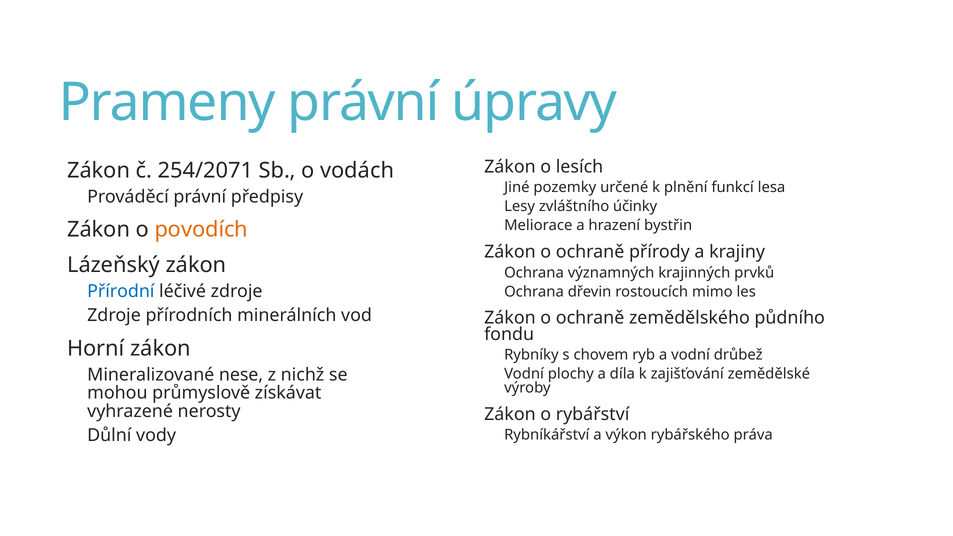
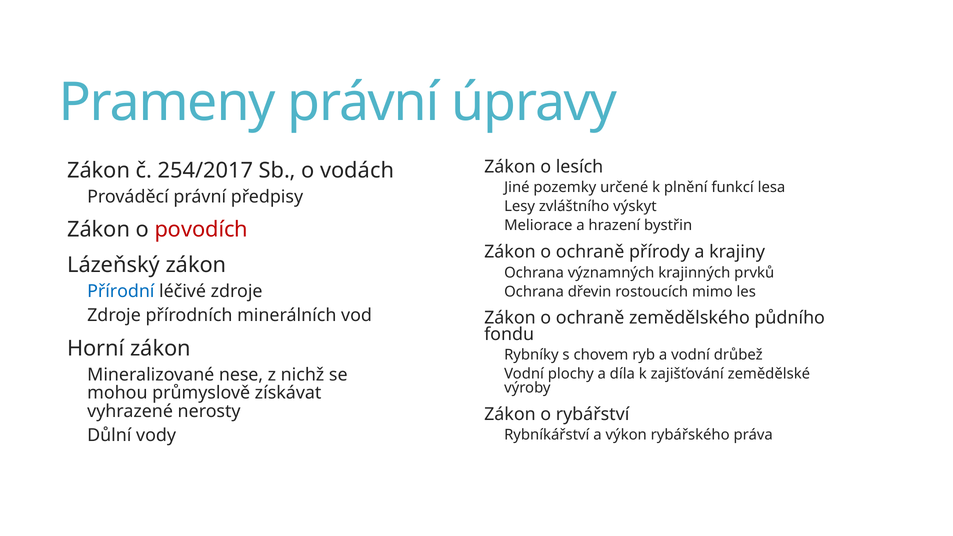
254/2071: 254/2071 -> 254/2017 (205, 170)
účinky: účinky -> výskyt (635, 207)
povodích colour: orange -> red (201, 230)
